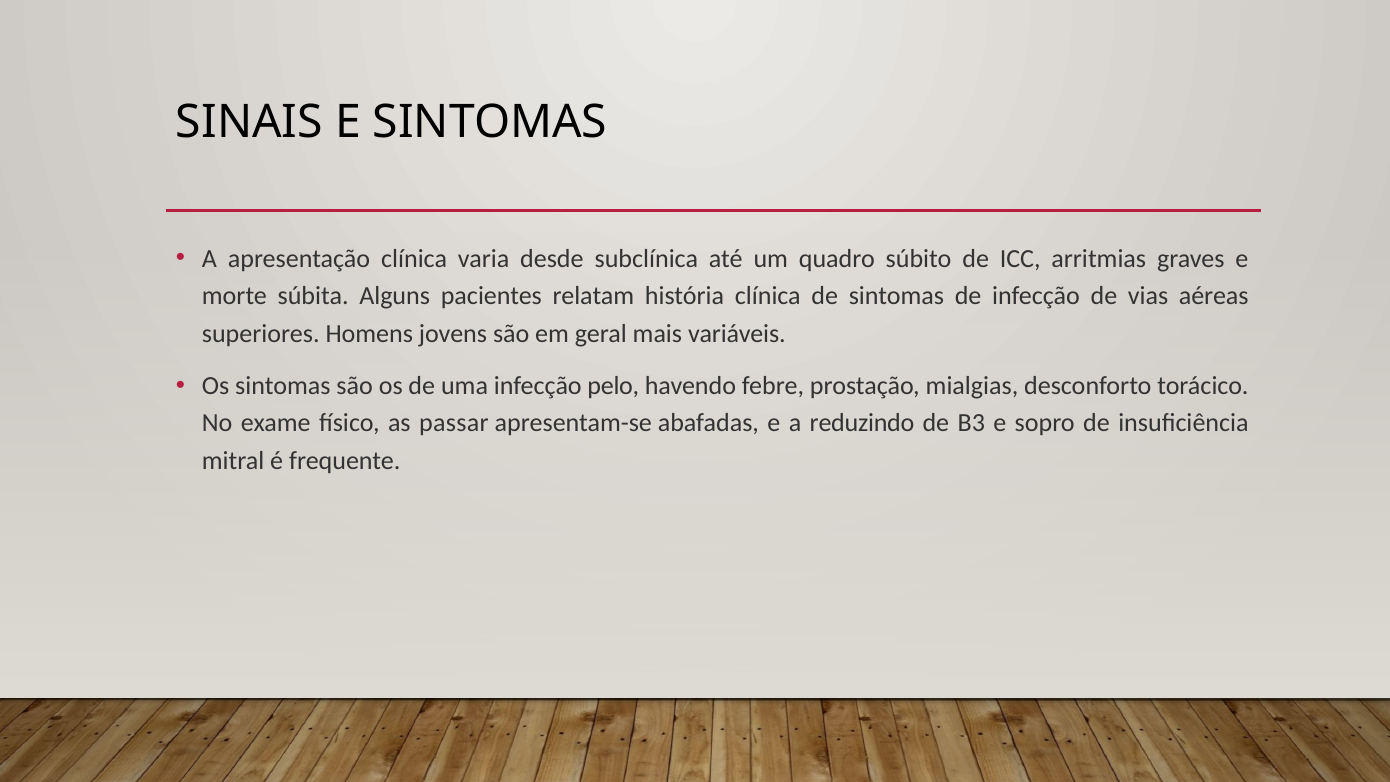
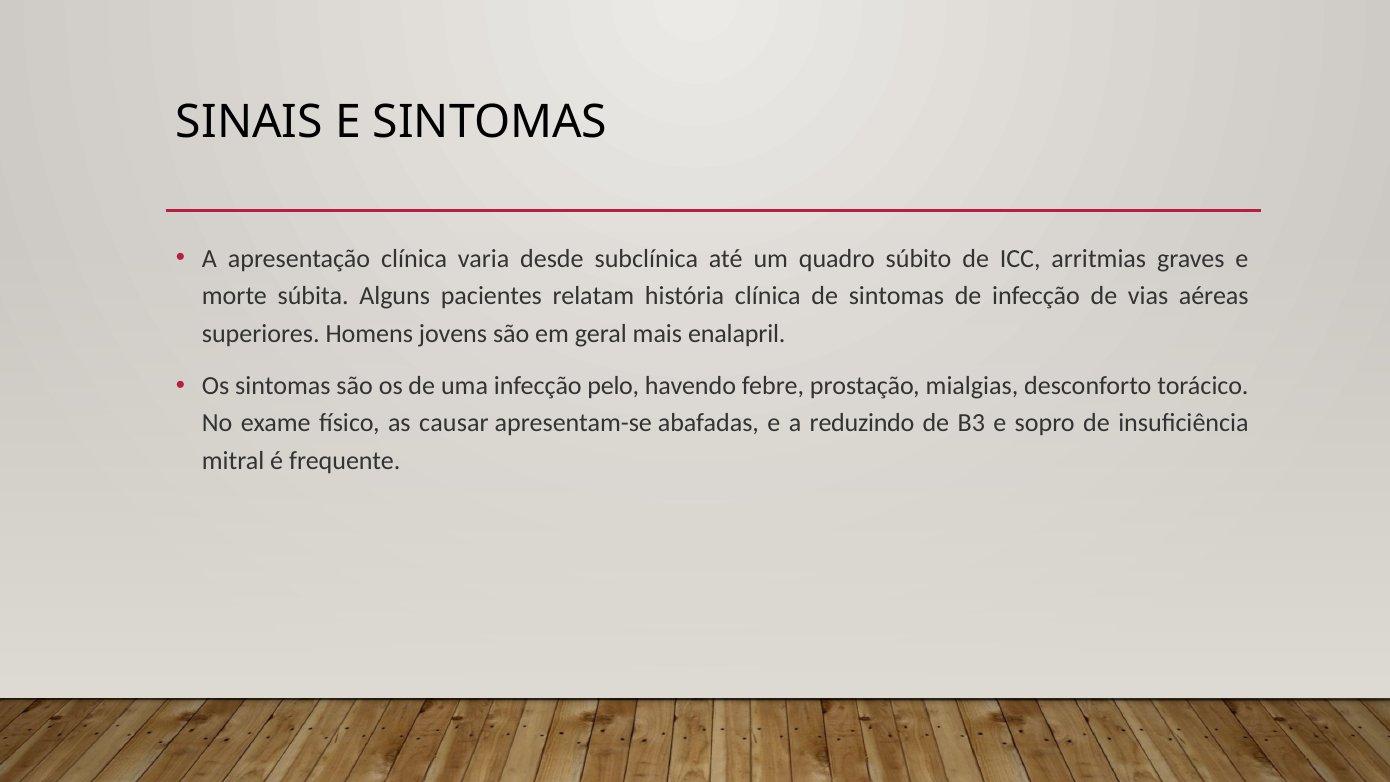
variáveis: variáveis -> enalapril (737, 334)
passar: passar -> causar (454, 423)
